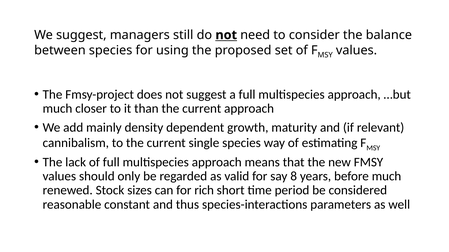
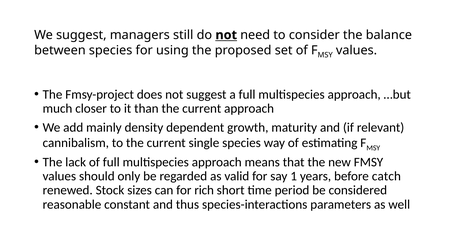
8: 8 -> 1 (294, 177)
before much: much -> catch (386, 177)
